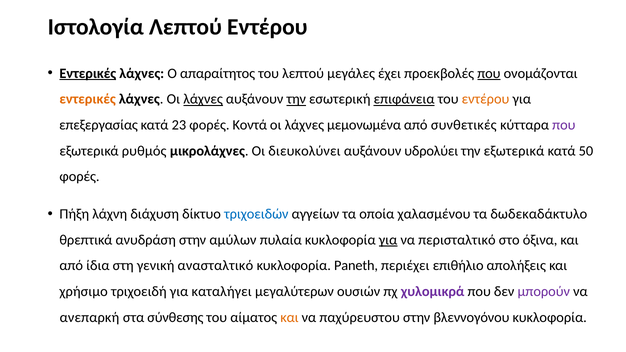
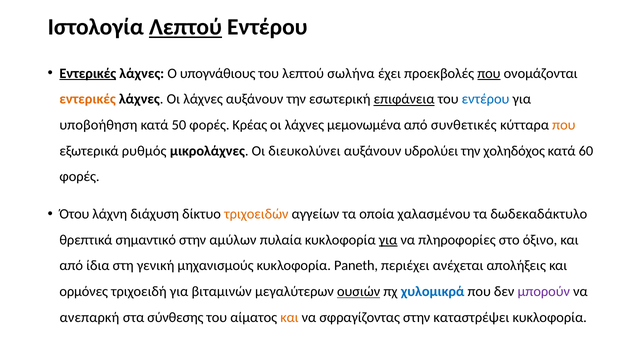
Λεπτού underline: none -> present (185, 27)
απαραίτητος: απαραίτητος -> υπογνάθιους (218, 73)
μεγάλες: μεγάλες -> σωλήνα (351, 73)
λάχνες underline: present -> none (203, 99)
την underline: present -> none (296, 99)
εντέρου colour: orange -> blue (486, 99)
επεξεργασίας: επεξεργασίας -> υποβοήθηση (98, 125)
23: 23 -> 50 (179, 125)
Κοντά: Κοντά -> Κρέας (250, 125)
που colour: purple -> orange (564, 125)
την εξωτερικά: εξωτερικά -> χοληδόχος (514, 151)
50: 50 -> 60 (586, 151)
Πήξη: Πήξη -> Ότου (74, 214)
τριχοειδών colour: blue -> orange (256, 214)
ανυδράση: ανυδράση -> σημαντικό (146, 240)
περισταλτικό: περισταλτικό -> πληροφορίες (457, 240)
όξινα: όξινα -> όξινο (540, 240)
ανασταλτικό: ανασταλτικό -> μηχανισμούς (216, 266)
επιθήλιο: επιθήλιο -> ανέχεται (458, 266)
χρήσιμο: χρήσιμο -> ορμόνες (84, 292)
καταλήγει: καταλήγει -> βιταμινών (222, 292)
ουσιών underline: none -> present (359, 292)
χυλομικρά colour: purple -> blue (433, 292)
παχύρευστου: παχύρευστου -> σφραγίζοντας (360, 317)
βλεννογόνου: βλεννογόνου -> καταστρέψει (471, 317)
